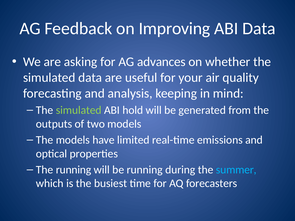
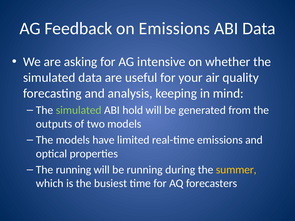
on Improving: Improving -> Emissions (174, 29)
advances: advances -> intensive (161, 62)
summer colour: light blue -> yellow (236, 170)
